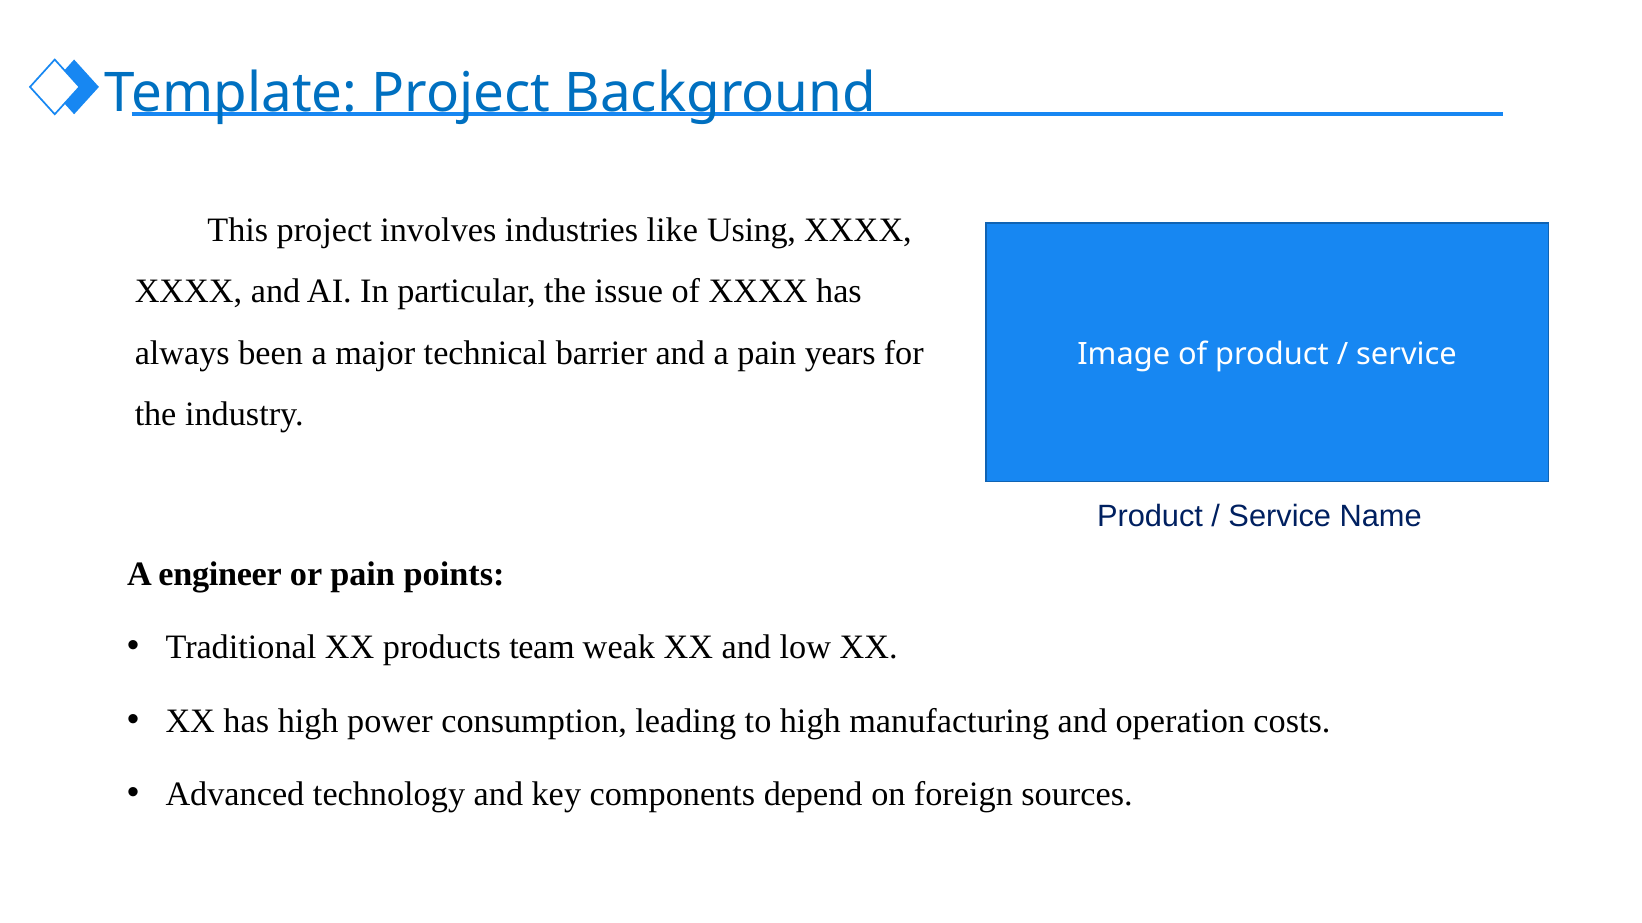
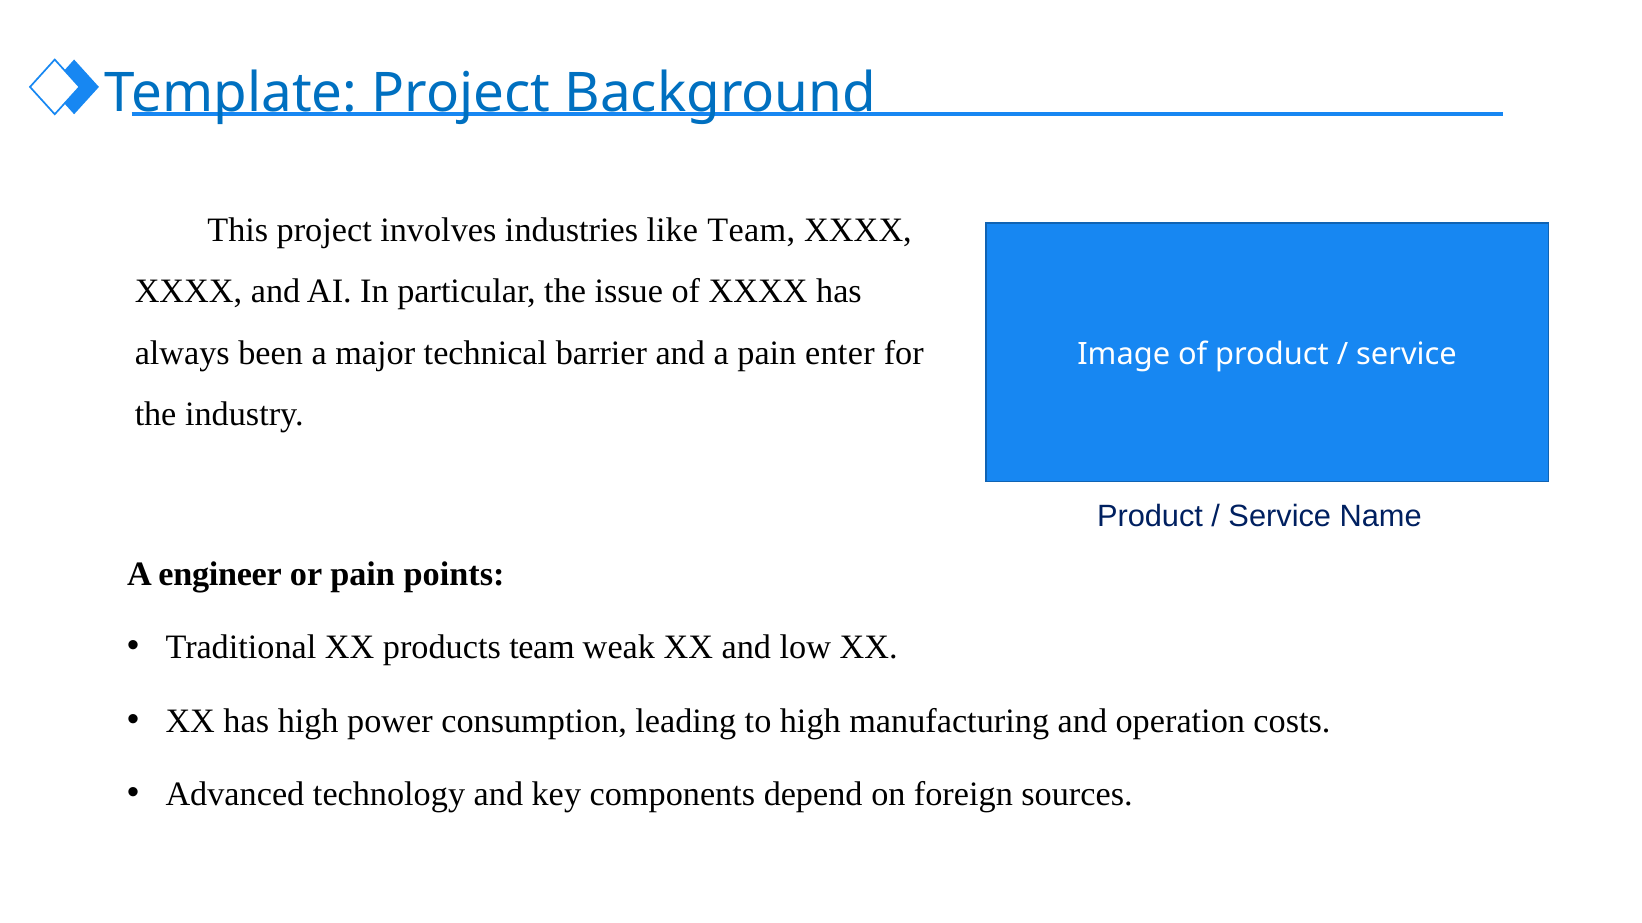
like Using: Using -> Team (751, 230)
years: years -> enter (840, 353)
